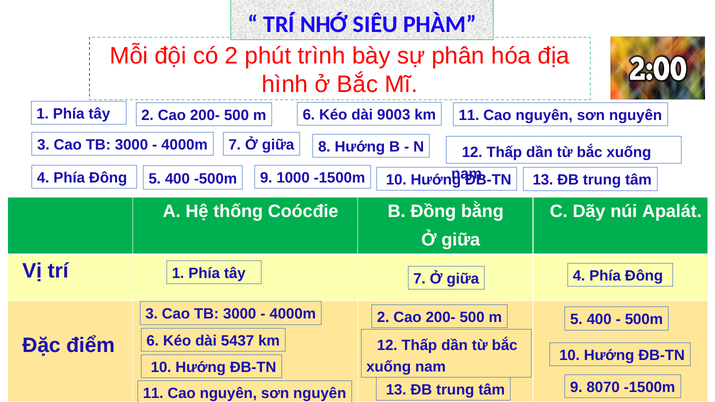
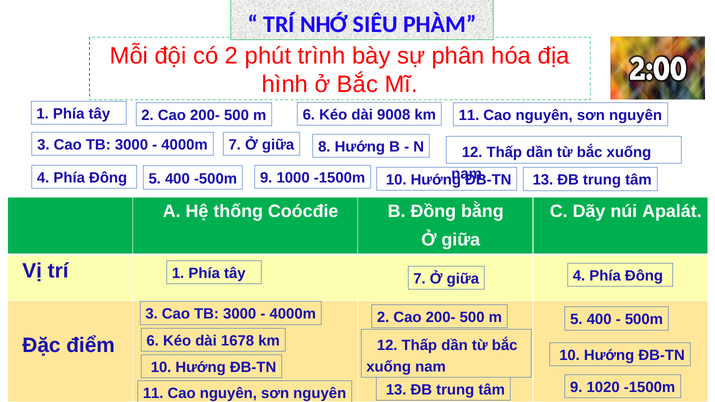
9003: 9003 -> 9008 (394, 115)
5437: 5437 -> 1678 (238, 341)
8070: 8070 -> 1020 (603, 388)
